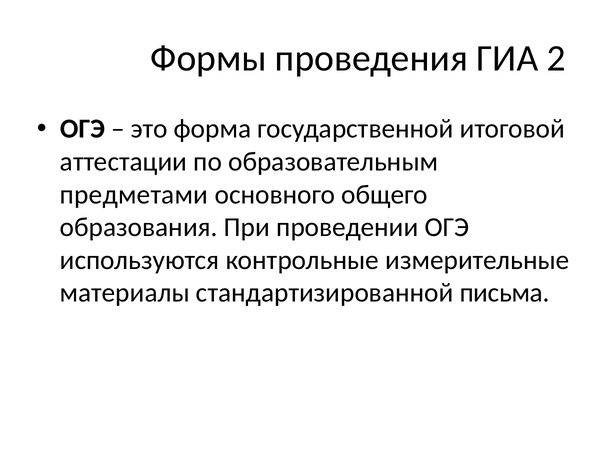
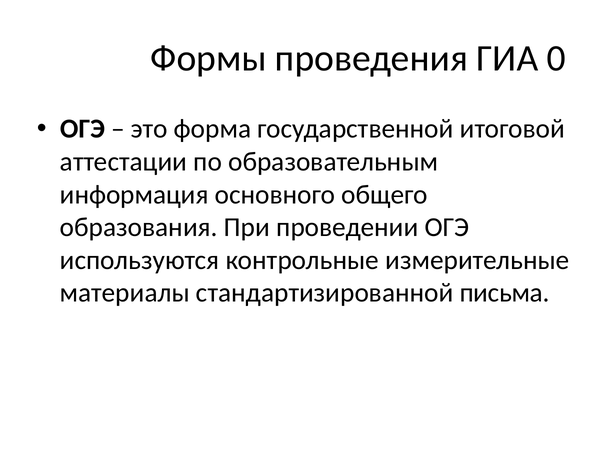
2: 2 -> 0 (556, 59)
предметами: предметами -> информация (134, 195)
